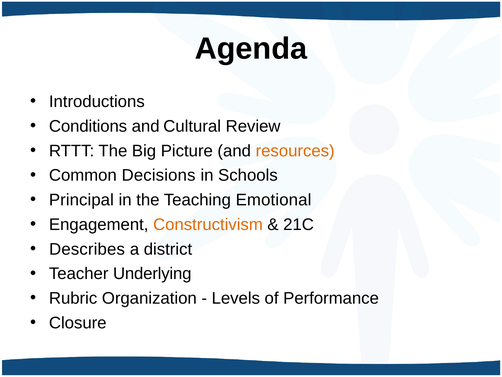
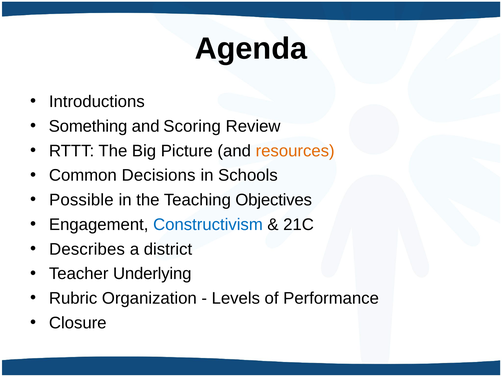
Conditions: Conditions -> Something (88, 126)
Cultural: Cultural -> Scoring (192, 126)
Principal: Principal -> Possible (81, 200)
Emotional: Emotional -> Objectives (274, 200)
Constructivism colour: orange -> blue (208, 224)
